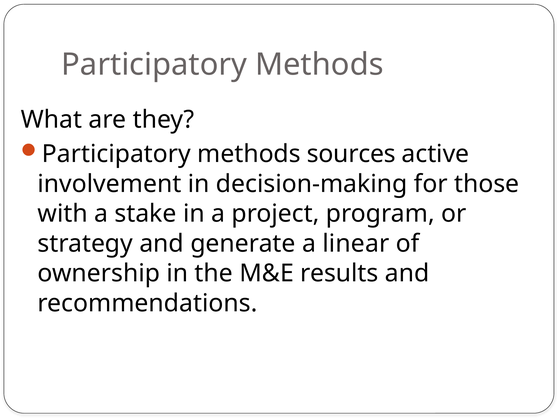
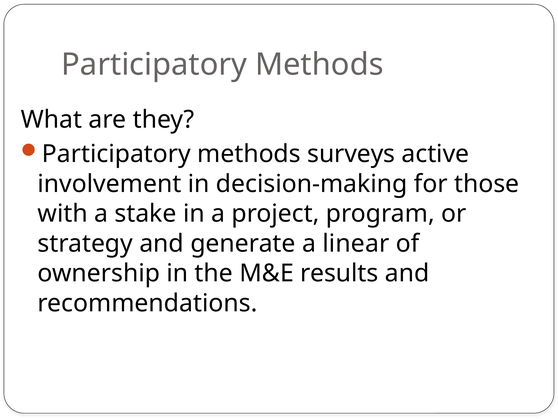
sources: sources -> surveys (351, 154)
